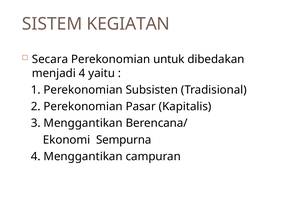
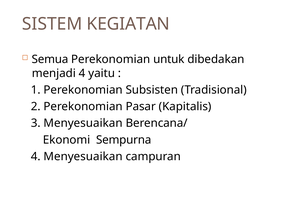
Secara: Secara -> Semua (50, 59)
3 Menggantikan: Menggantikan -> Menyesuaikan (83, 123)
4 Menggantikan: Menggantikan -> Menyesuaikan (83, 156)
